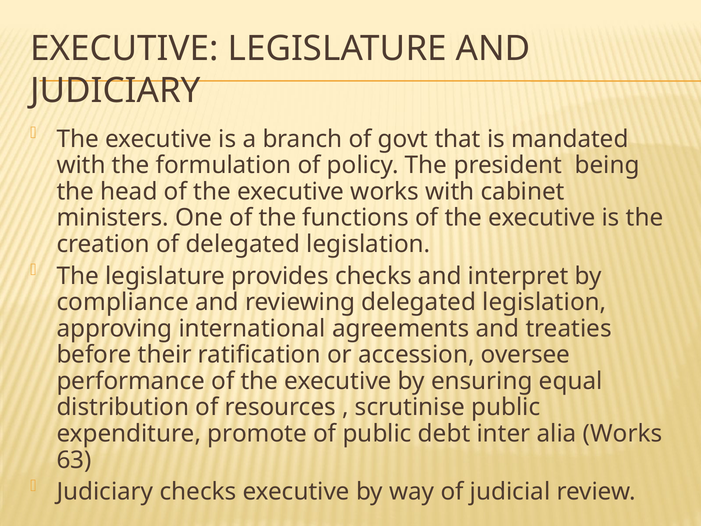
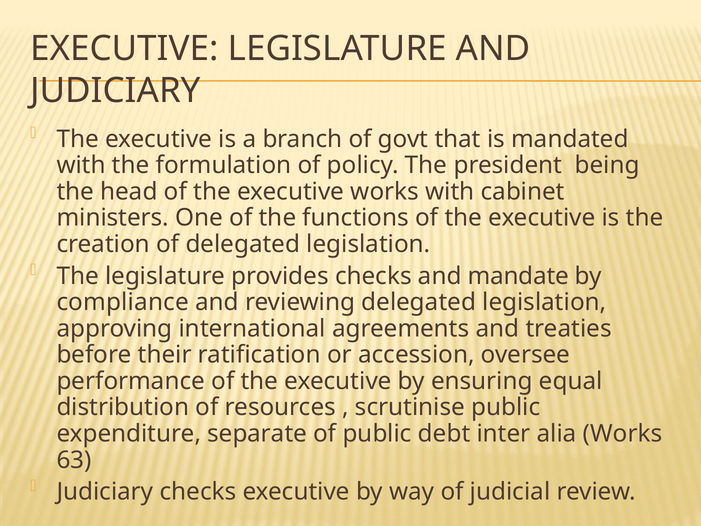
interpret: interpret -> mandate (518, 276)
promote: promote -> separate (257, 434)
